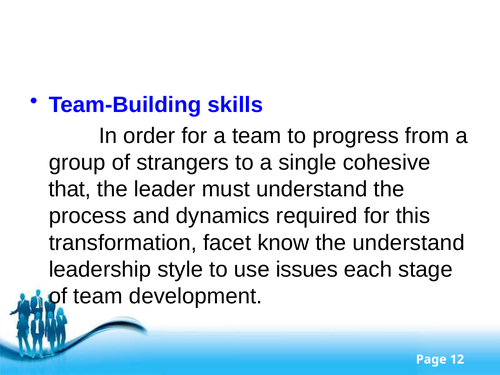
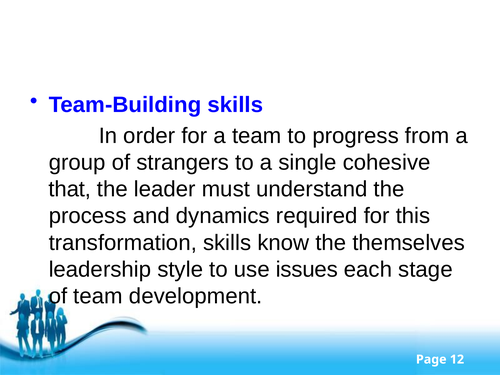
transformation facet: facet -> skills (227, 243)
the understand: understand -> themselves (409, 243)
